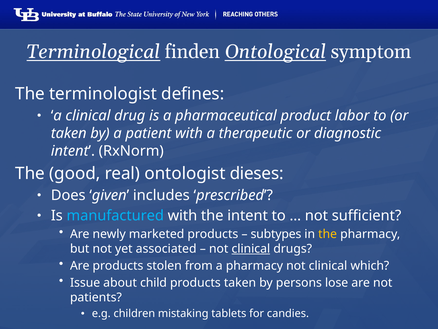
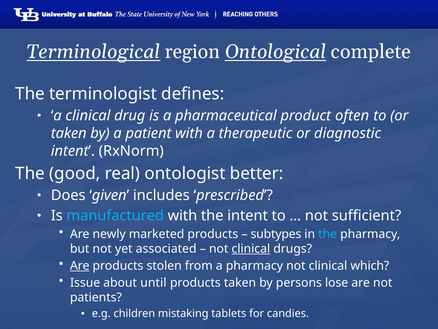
finden: finden -> region (192, 52)
symptom: symptom -> complete (371, 52)
labor: labor -> often (352, 116)
dieses: dieses -> better (257, 173)
the colour: yellow -> light blue (328, 234)
Are underline: none -> present (80, 265)
child: child -> until (153, 282)
